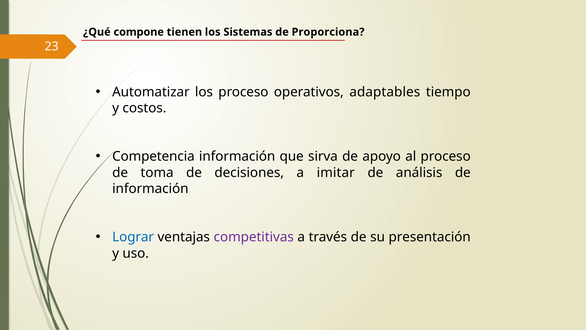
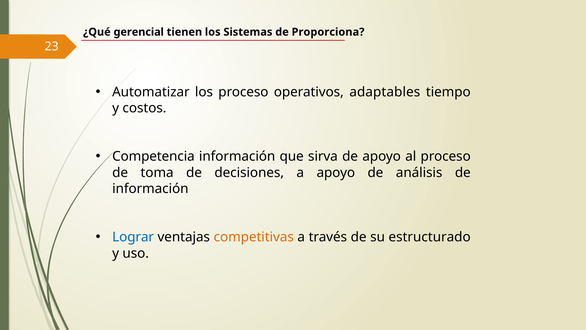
compone: compone -> gerencial (139, 32)
a imitar: imitar -> apoyo (336, 172)
competitivas colour: purple -> orange (254, 237)
presentación: presentación -> estructurado (430, 237)
